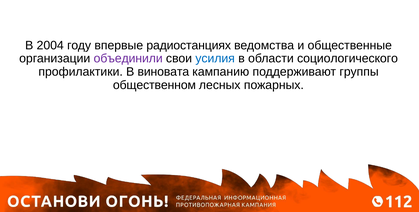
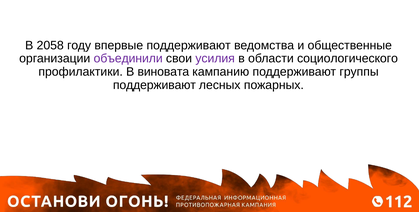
2004: 2004 -> 2058 (50, 45)
впервые радиостанциях: радиостанциях -> поддерживают (189, 45)
усилия colour: blue -> purple (215, 59)
общественном: общественном -> поддерживают (154, 85)
